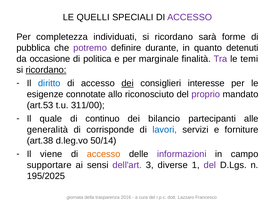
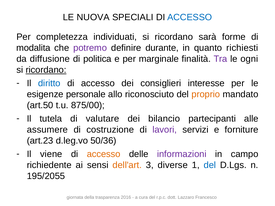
QUELLI: QUELLI -> NUOVA (93, 17)
ACCESSO colour: purple -> blue (190, 17)
pubblica: pubblica -> modalita (33, 48)
detenuti: detenuti -> richiesti (242, 48)
occasione: occasione -> diffusione (50, 59)
temi: temi -> ogni (249, 59)
dei underline: present -> none (128, 83)
connotate: connotate -> personale (86, 94)
proprio colour: purple -> orange (206, 94)
art.53: art.53 -> art.50 (40, 105)
311/00: 311/00 -> 875/00 (88, 105)
quale: quale -> tutela (51, 119)
continuo: continuo -> valutare (102, 119)
generalità: generalità -> assumere (47, 130)
corrisponde: corrisponde -> costruzione (110, 130)
lavori colour: blue -> purple (165, 130)
art.38: art.38 -> art.23 (40, 141)
50/14: 50/14 -> 50/36 (103, 141)
supportare: supportare -> richiedente (49, 165)
dell'art colour: purple -> orange (127, 165)
del colour: purple -> blue (210, 165)
195/2025: 195/2025 -> 195/2055 (46, 176)
